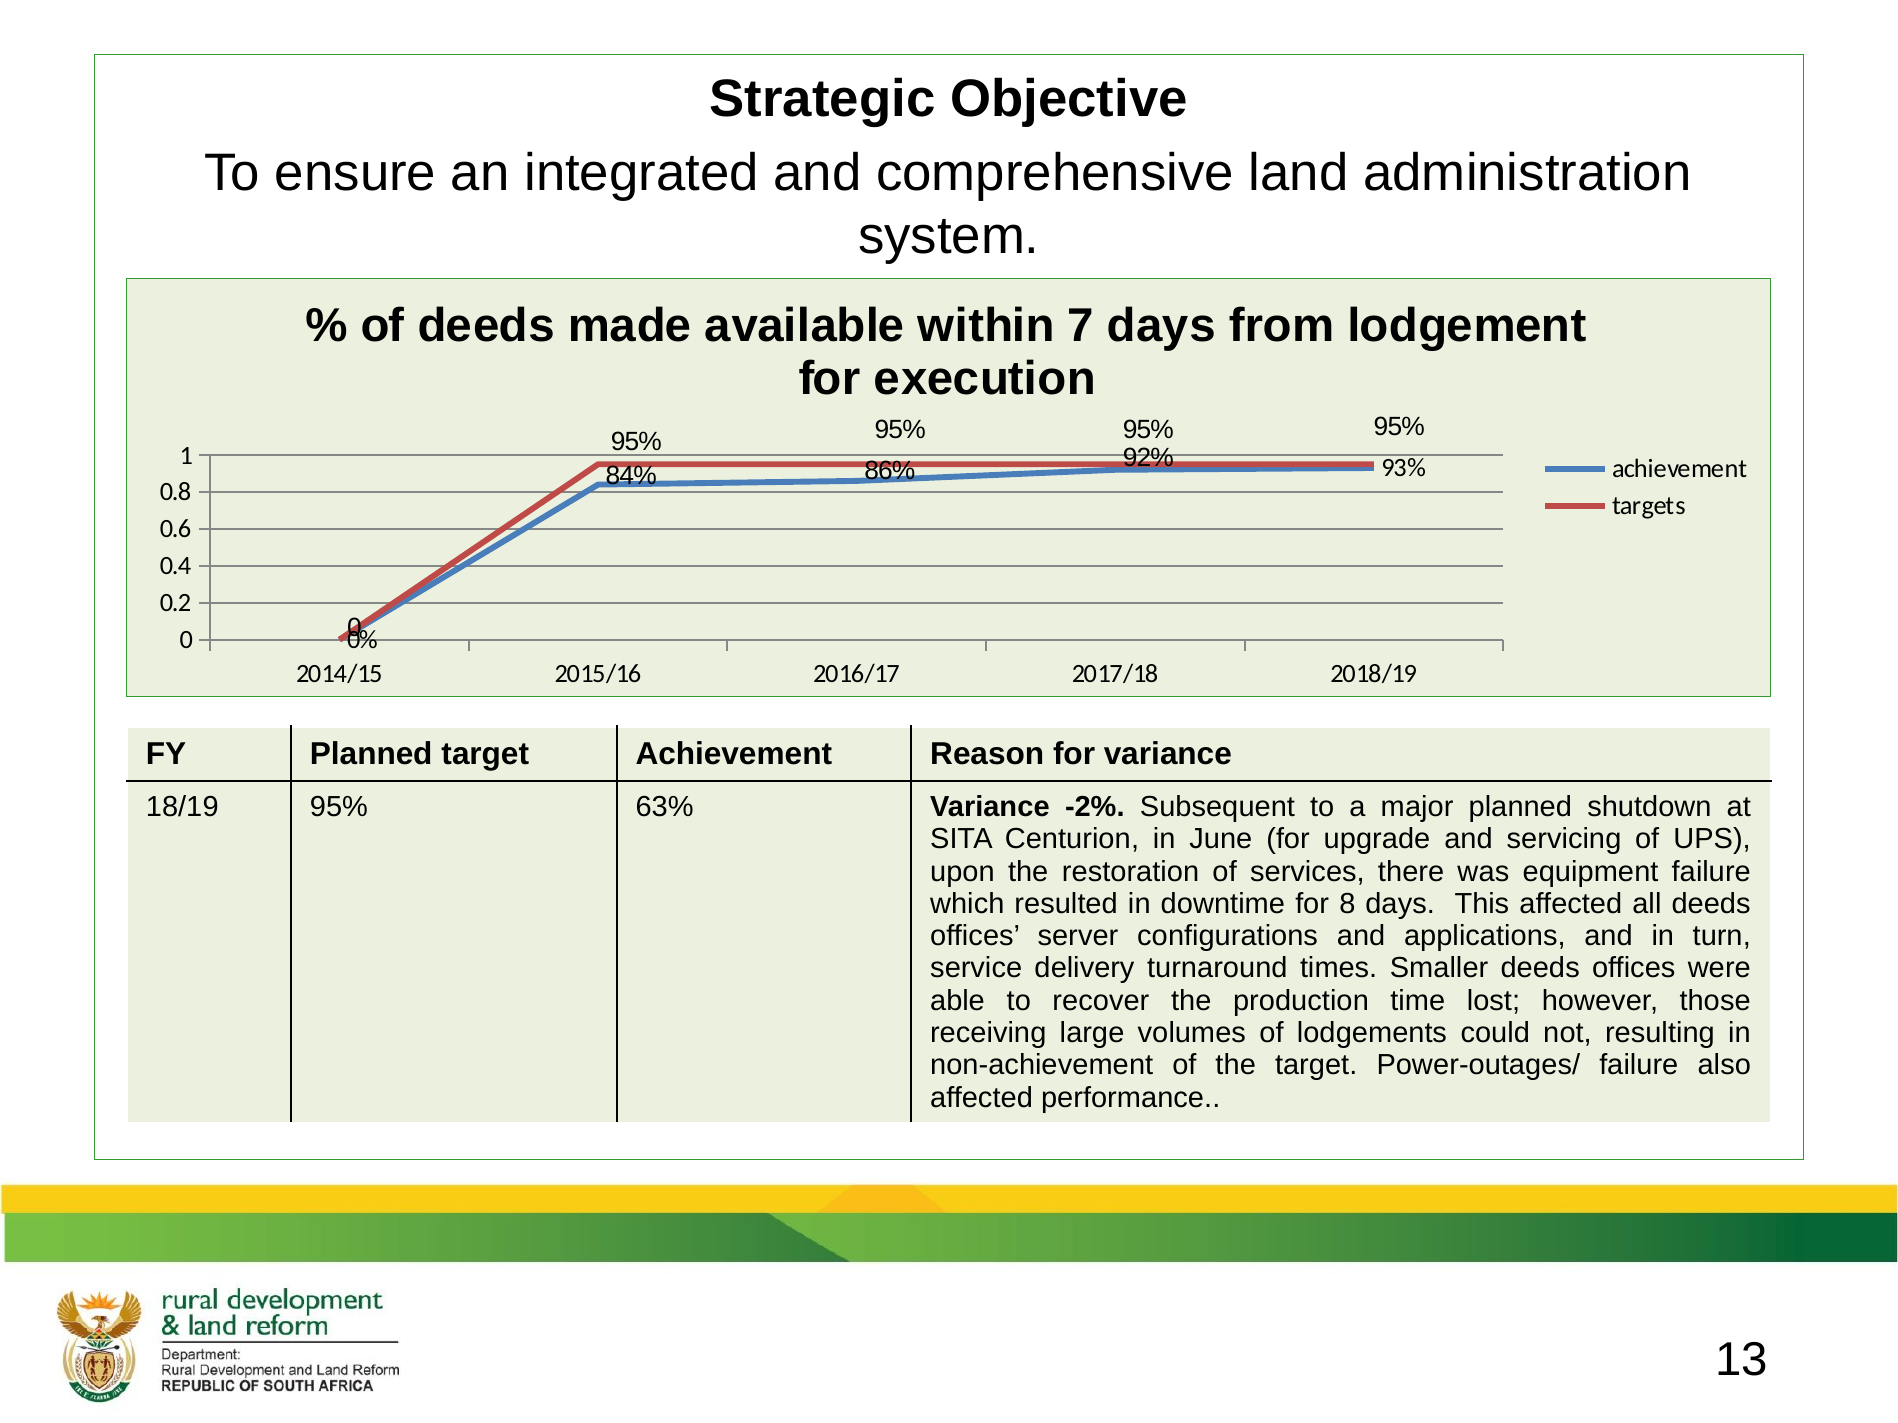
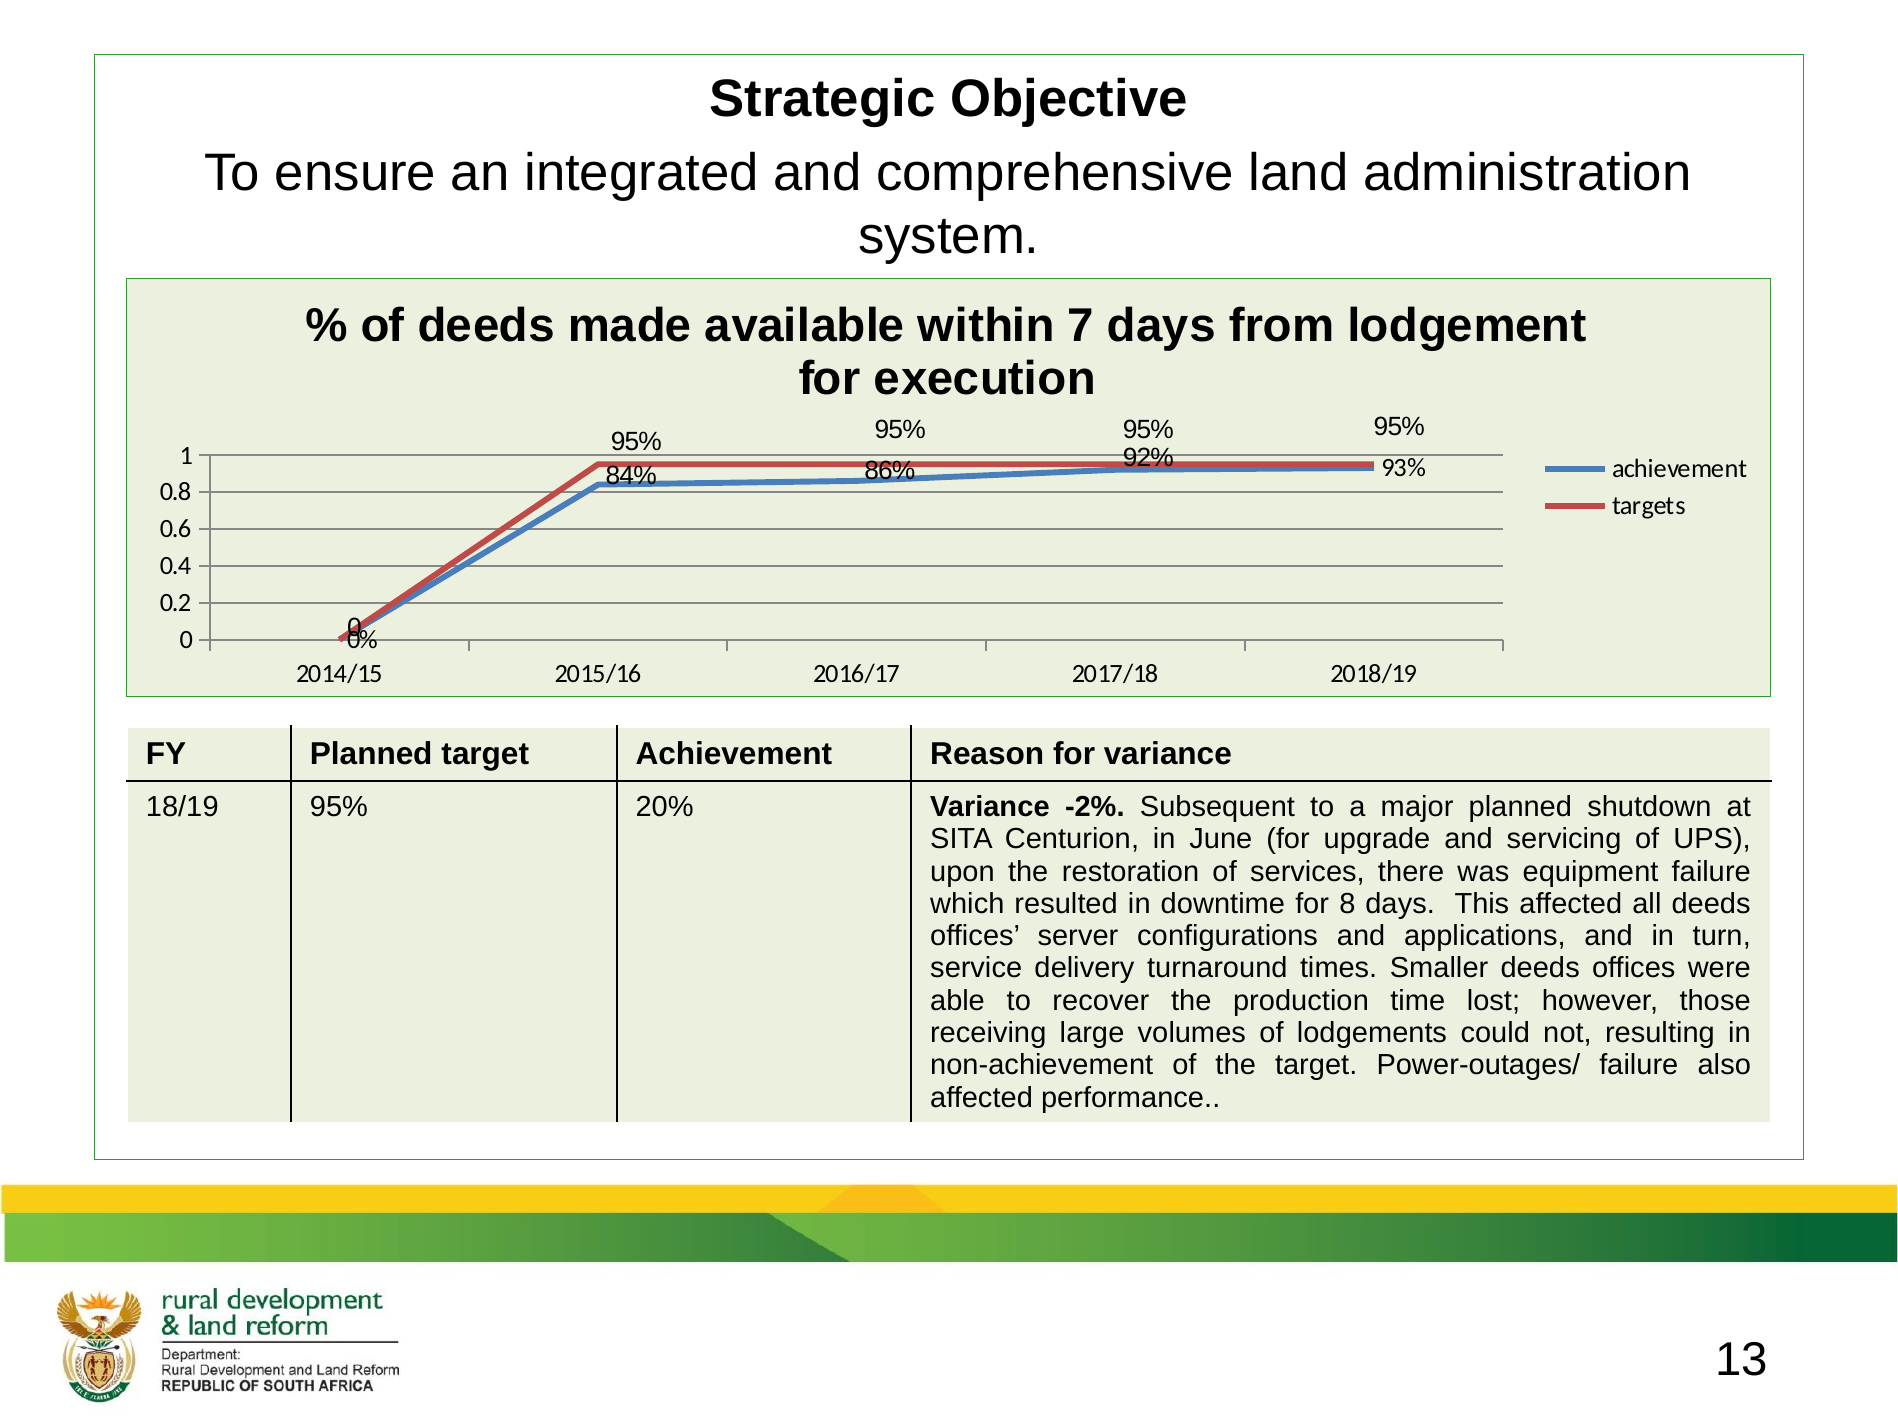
63%: 63% -> 20% (665, 807)
